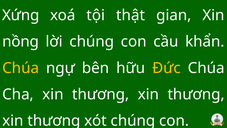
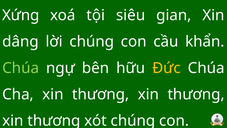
thật: thật -> siêu (131, 15)
nồng: nồng -> dâng (21, 42)
Chúa colour: yellow -> light green (21, 68)
